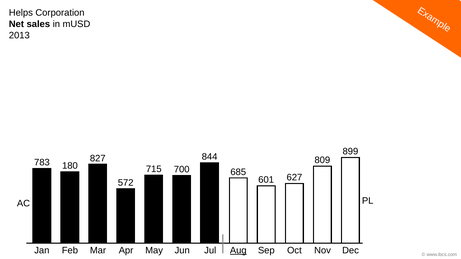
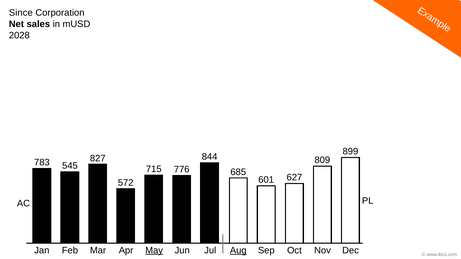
Helps: Helps -> Since (21, 13)
2013: 2013 -> 2028 (19, 35)
180: 180 -> 545 (70, 166)
700: 700 -> 776 (182, 170)
May underline: none -> present (154, 251)
